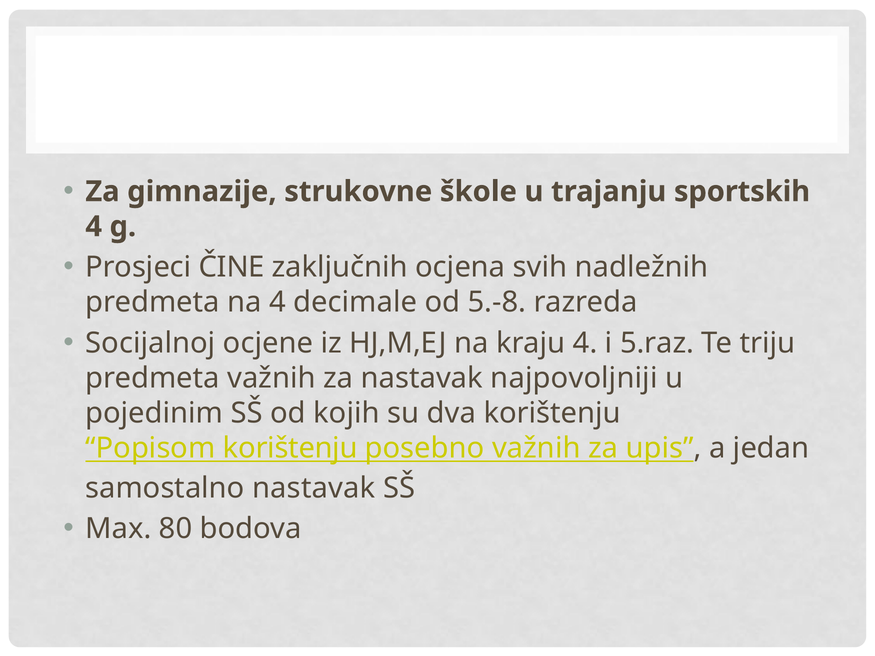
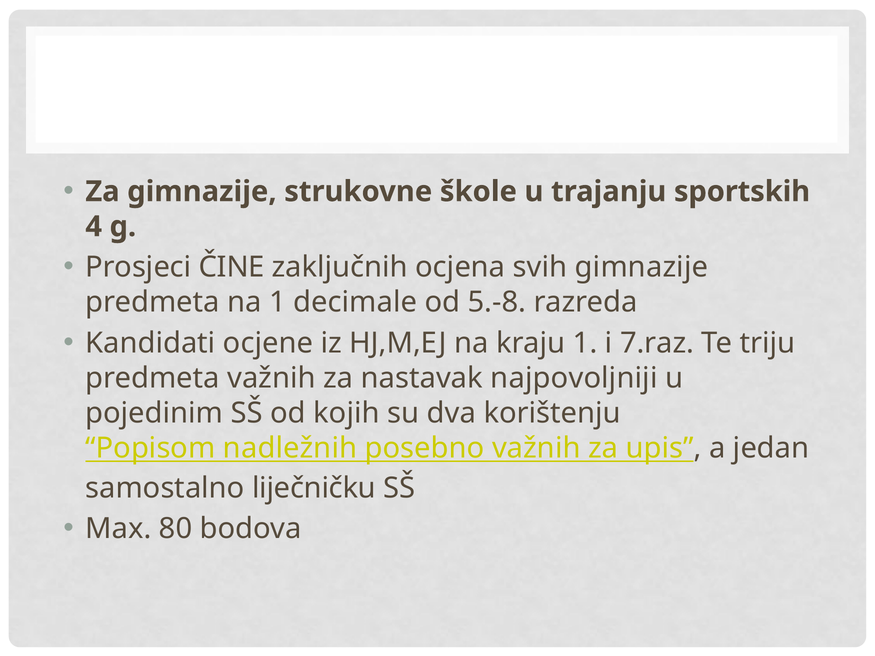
svih nadležnih: nadležnih -> gimnazije (642, 267)
na 4: 4 -> 1 (278, 302)
Socijalnoj: Socijalnoj -> Kandidati (150, 343)
kraju 4: 4 -> 1 (585, 343)
5.raz: 5.raz -> 7.raz (657, 343)
Popisom korištenju: korištenju -> nadležnih (290, 448)
samostalno nastavak: nastavak -> liječničku (314, 488)
